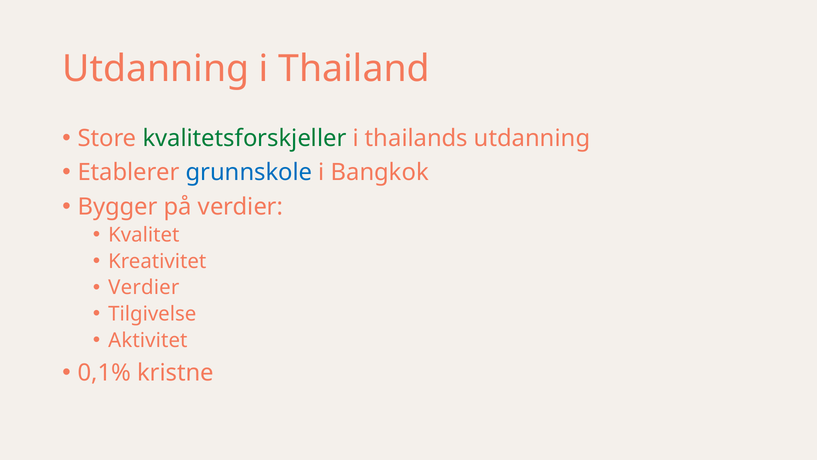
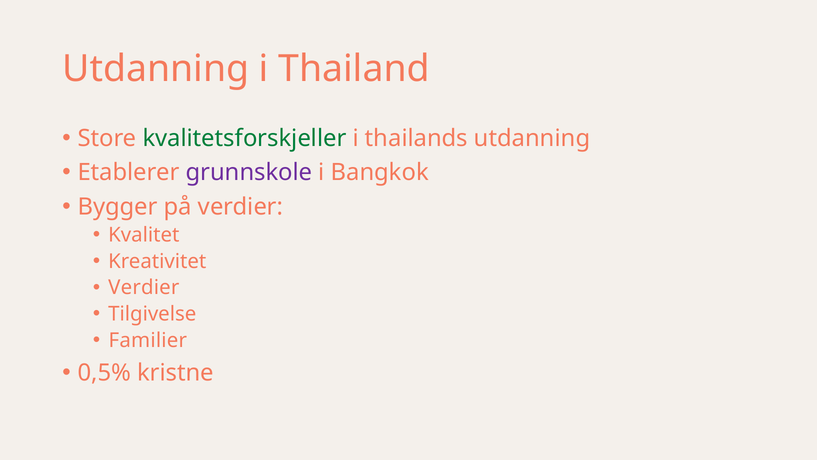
grunnskole colour: blue -> purple (249, 172)
Aktivitet: Aktivitet -> Familier (148, 340)
0,1%: 0,1% -> 0,5% (104, 372)
